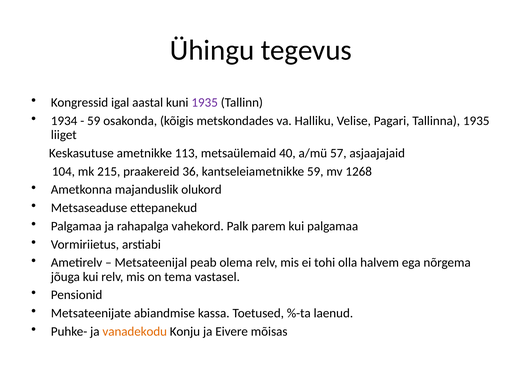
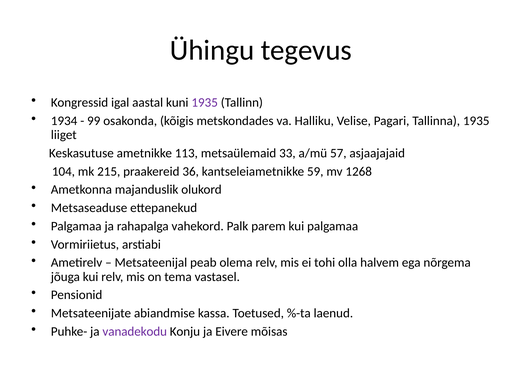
59: 59 -> 99 (94, 121)
40: 40 -> 33 (287, 153)
vanadekodu colour: orange -> purple (135, 332)
